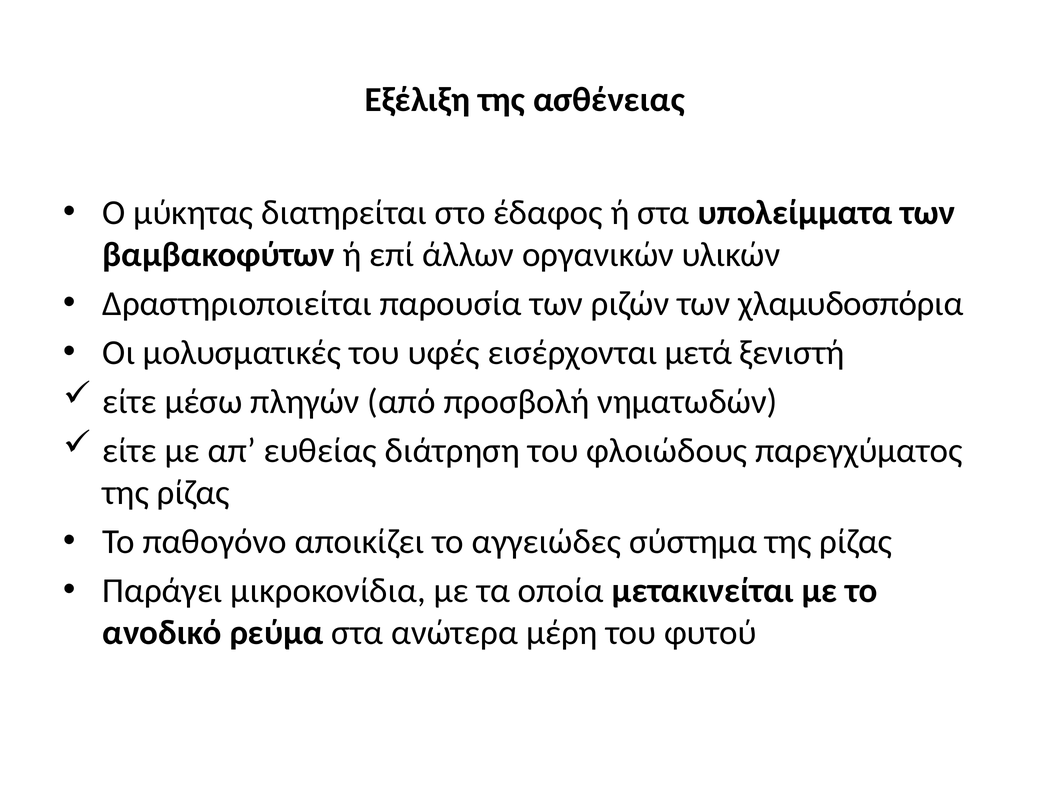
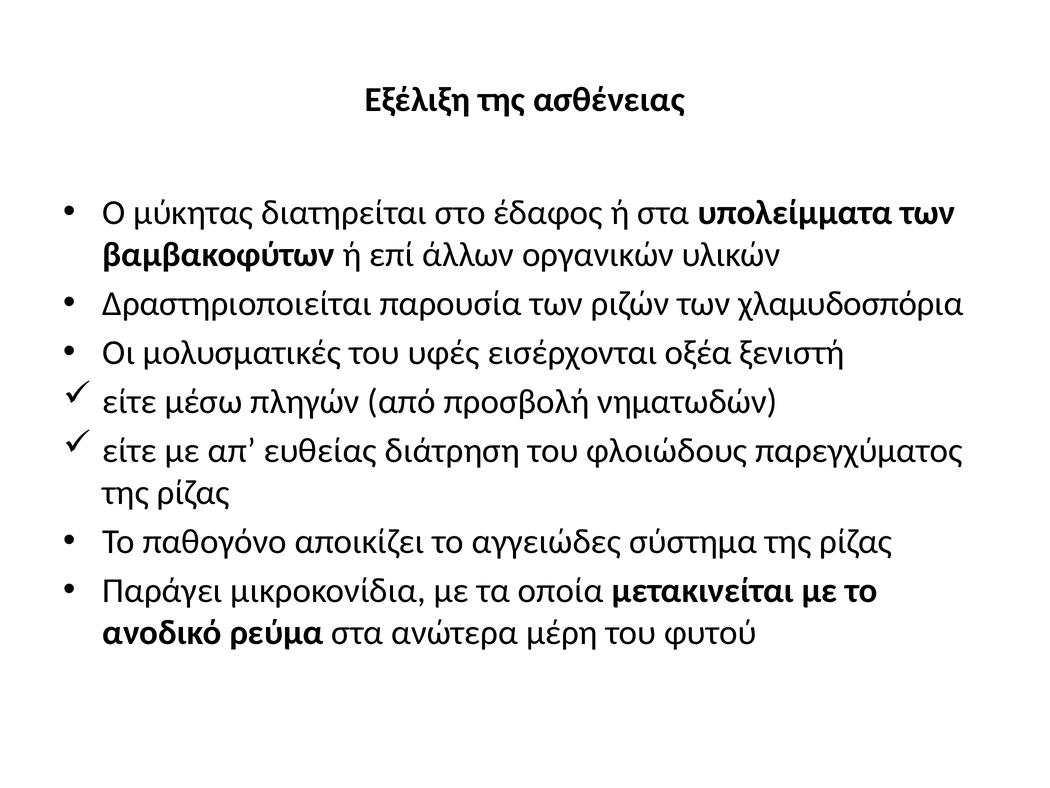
μετά: μετά -> οξέα (698, 352)
